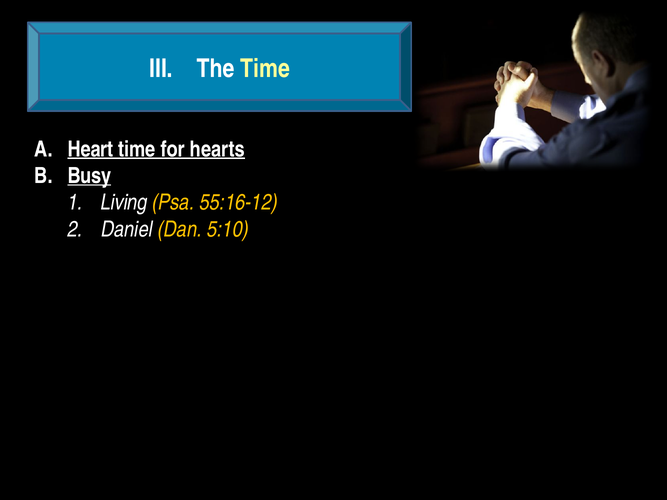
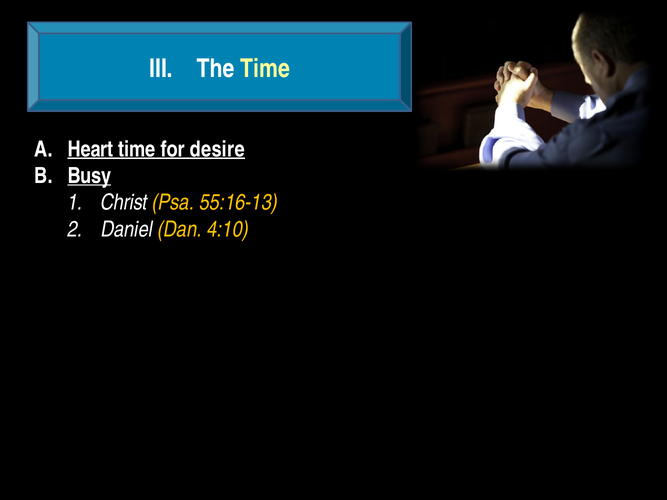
hearts: hearts -> desire (217, 149)
Living: Living -> Christ (124, 203)
55:16-12: 55:16-12 -> 55:16-13 (239, 203)
5:10: 5:10 -> 4:10 (228, 229)
